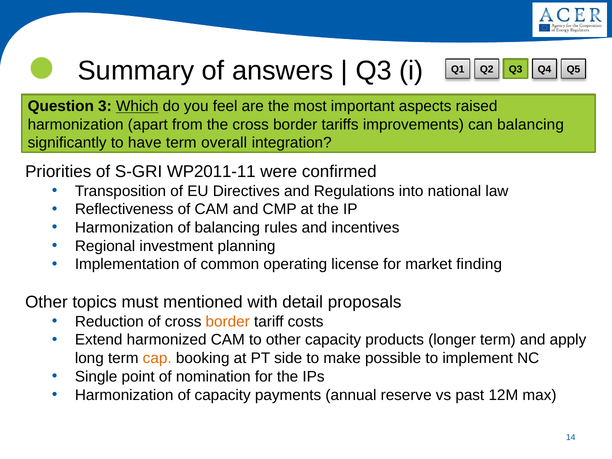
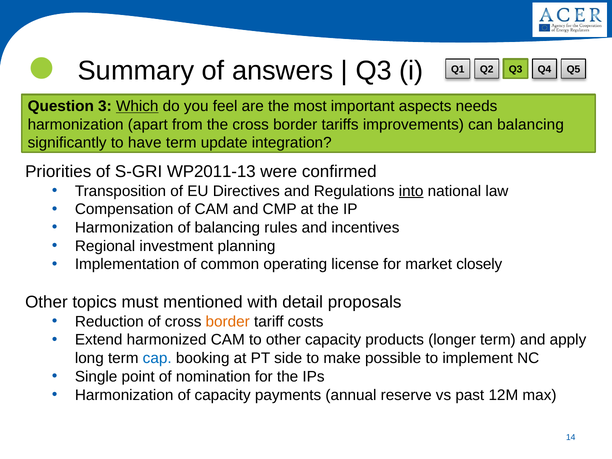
raised: raised -> needs (477, 106)
overall: overall -> update (224, 143)
WP2011-11: WP2011-11 -> WP2011-13 (211, 172)
into underline: none -> present (411, 191)
Reflectiveness: Reflectiveness -> Compensation (124, 209)
finding: finding -> closely (479, 264)
cap colour: orange -> blue (157, 358)
